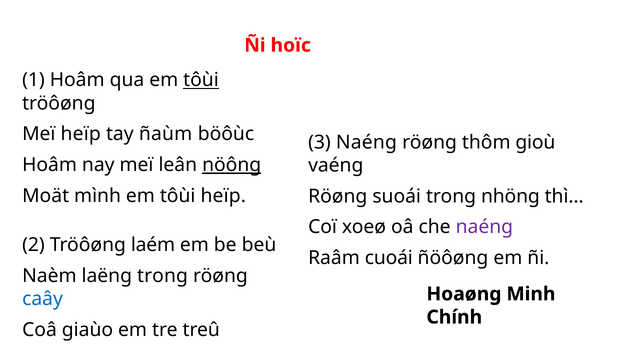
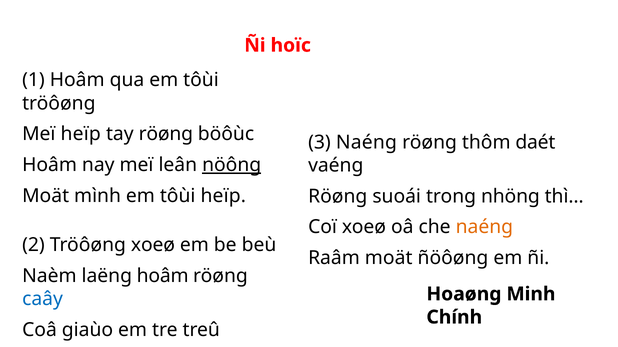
tôùi underline: present -> none (201, 80)
tay ñaùm: ñaùm -> röøng (166, 134)
gioù: gioù -> daét (535, 143)
naéng colour: purple -> orange (484, 227)
Tröôøng laém: laém -> xoeø (153, 246)
Raâm cuoái: cuoái -> moät (389, 258)
laëng trong: trong -> hoâm (163, 276)
